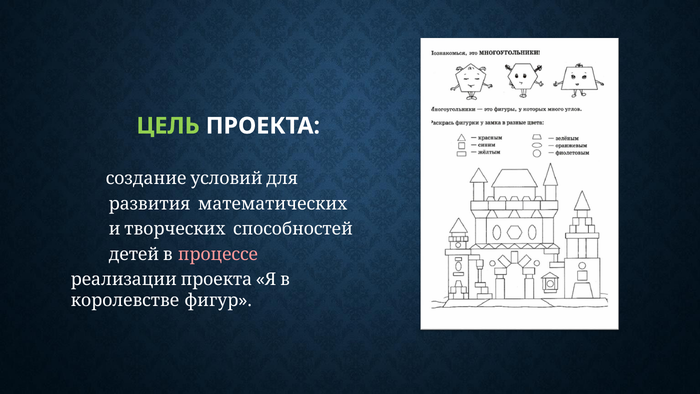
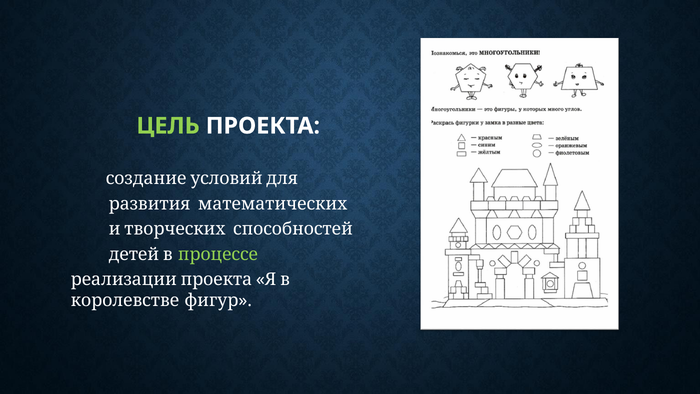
процессе colour: pink -> light green (218, 254)
